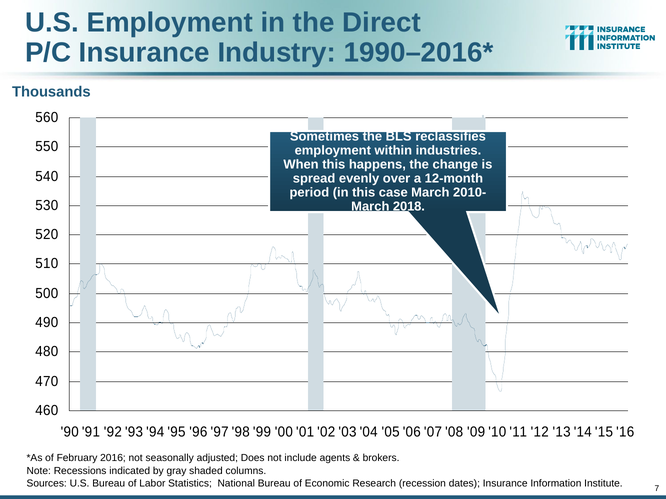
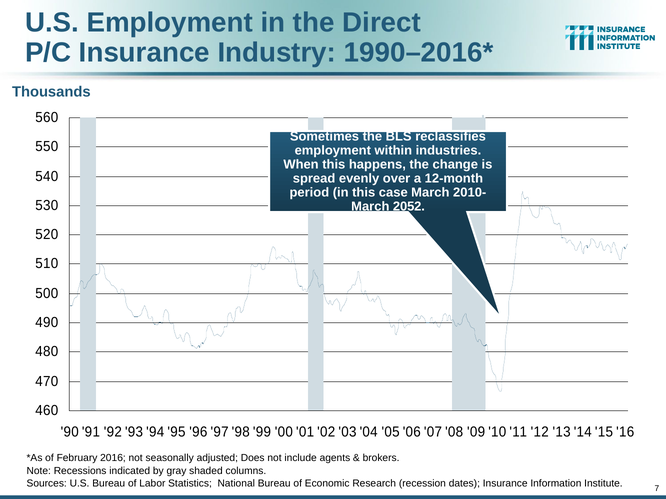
2018: 2018 -> 2052 (409, 207)
